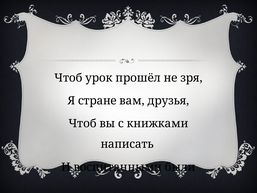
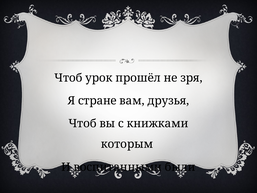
написать: написать -> которым (127, 144)
